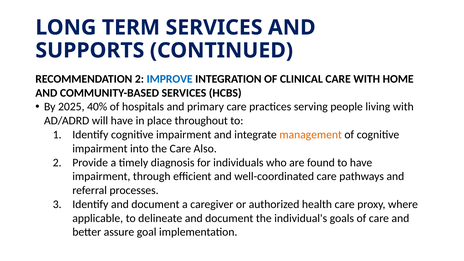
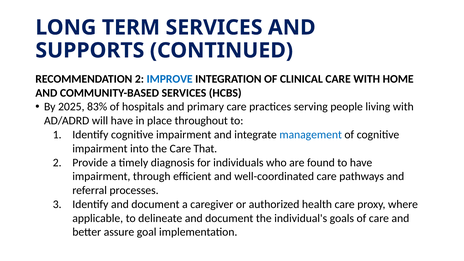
40%: 40% -> 83% (97, 107)
management colour: orange -> blue (311, 135)
Also: Also -> That (205, 149)
